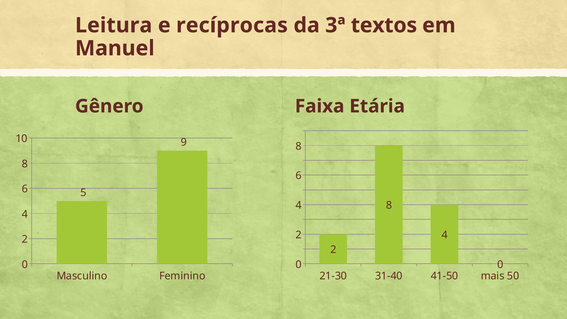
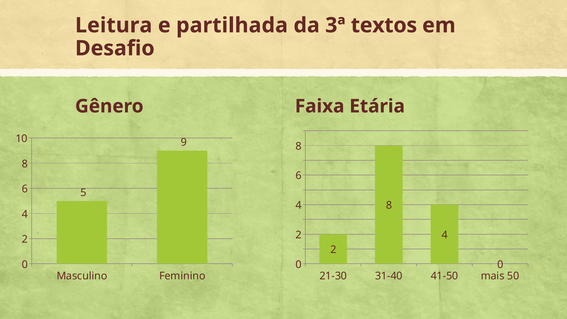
recíprocas: recíprocas -> partilhada (232, 25)
Manuel: Manuel -> Desafio (115, 48)
